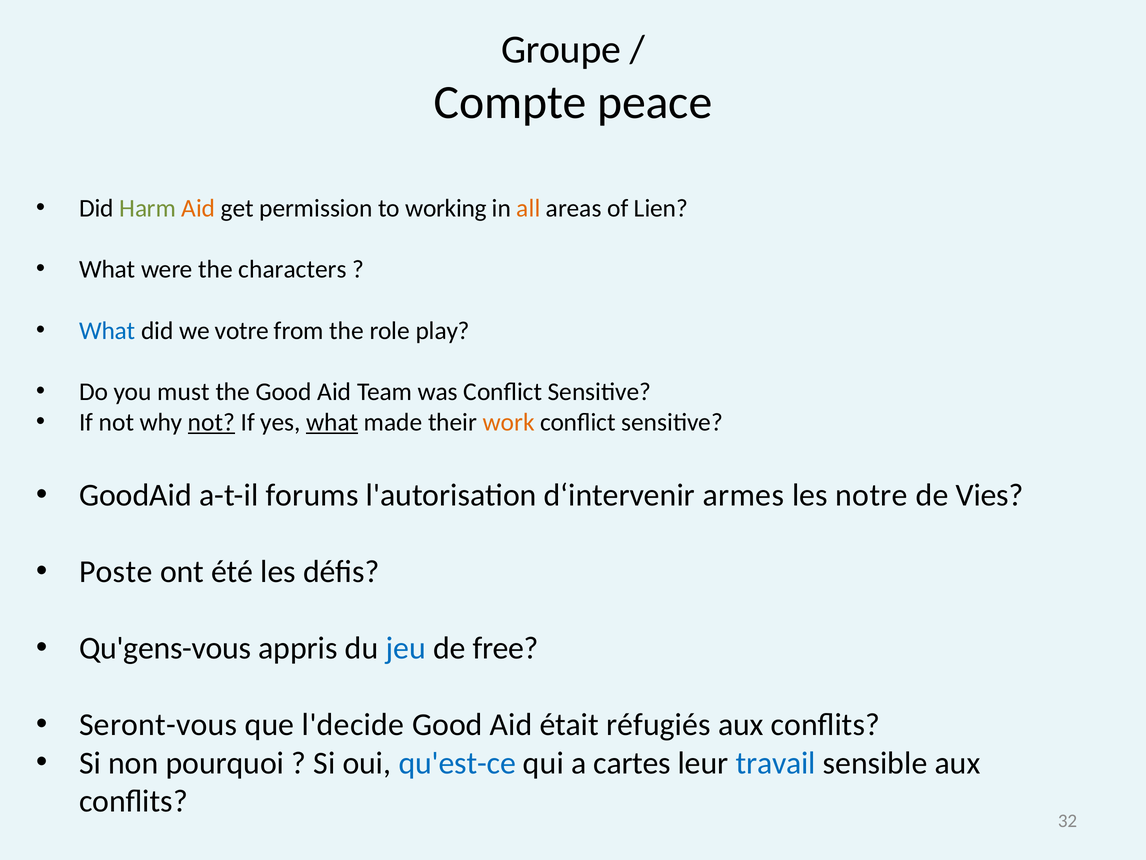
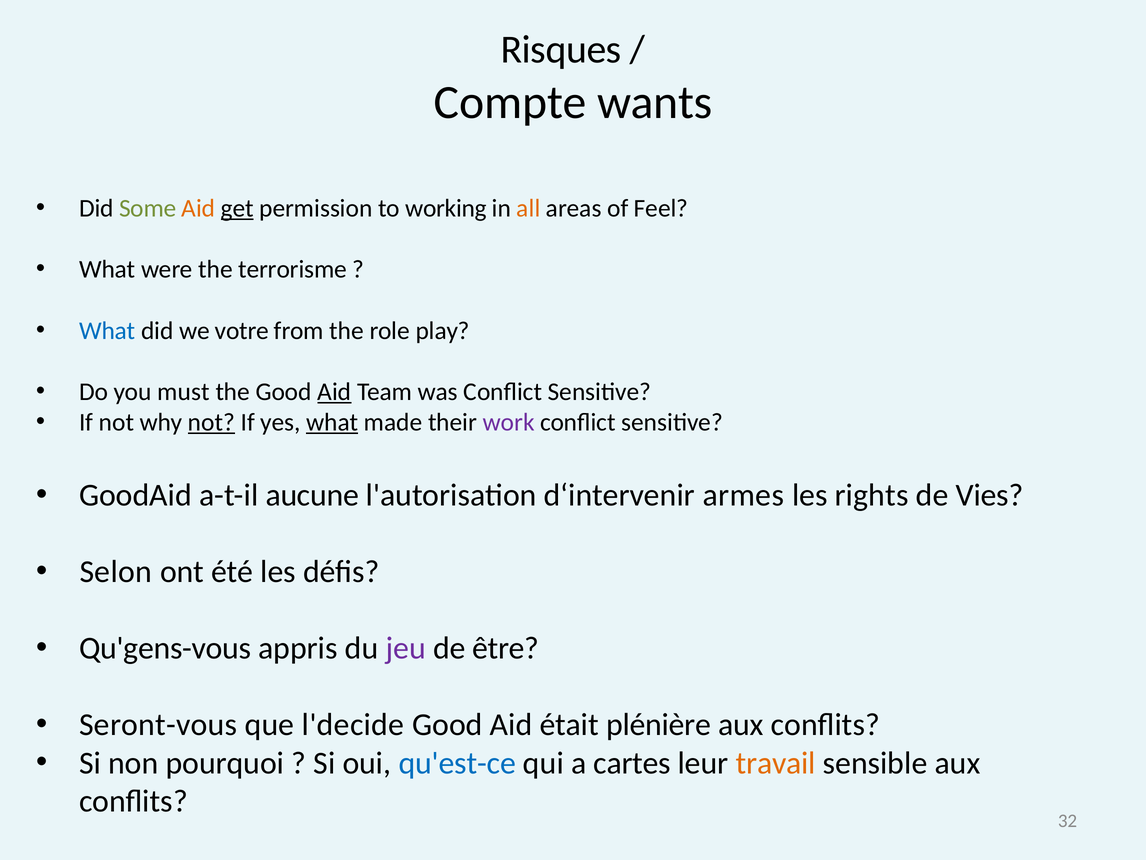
Groupe: Groupe -> Risques (561, 49)
peace: peace -> wants (655, 103)
Harm: Harm -> Some (148, 208)
get underline: none -> present (237, 208)
Lien: Lien -> Feel (661, 208)
characters: characters -> terrorisme (293, 269)
Aid underline: none -> present (334, 392)
work colour: orange -> purple (509, 422)
forums: forums -> aucune (312, 495)
notre: notre -> rights (872, 495)
Poste: Poste -> Selon (116, 572)
jeu colour: blue -> purple (406, 648)
free: free -> être (506, 648)
réfugiés: réfugiés -> plénière (659, 724)
travail colour: blue -> orange (776, 763)
